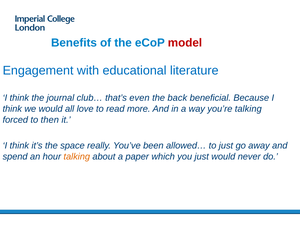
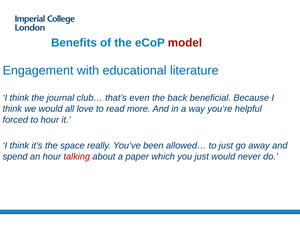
you’re talking: talking -> helpful (248, 109)
to then: then -> hour (50, 120)
talking colour: orange -> red (77, 157)
